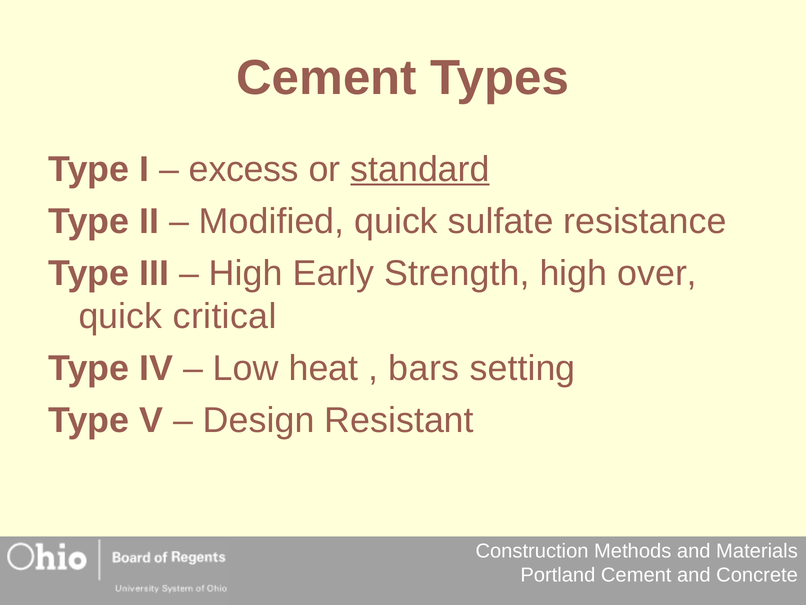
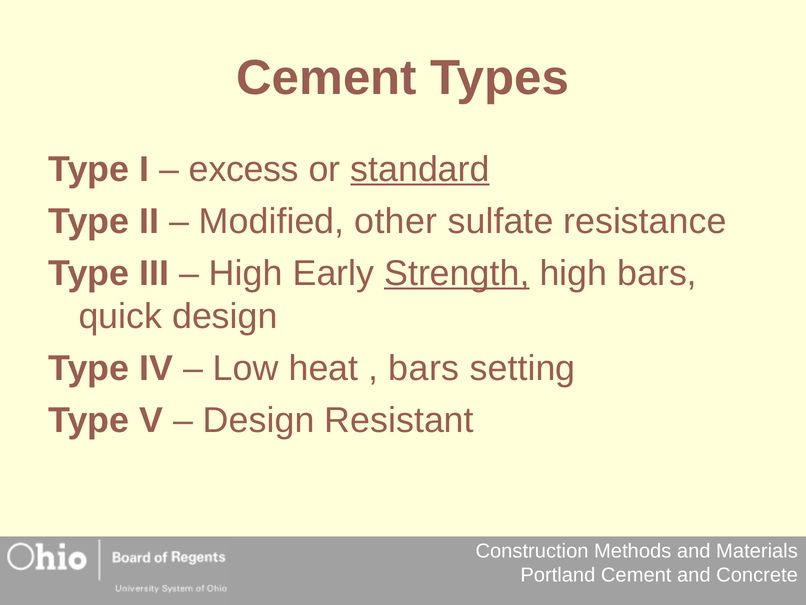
Modified quick: quick -> other (396, 221)
Strength underline: none -> present (457, 273)
high over: over -> bars (657, 273)
quick critical: critical -> design (225, 316)
